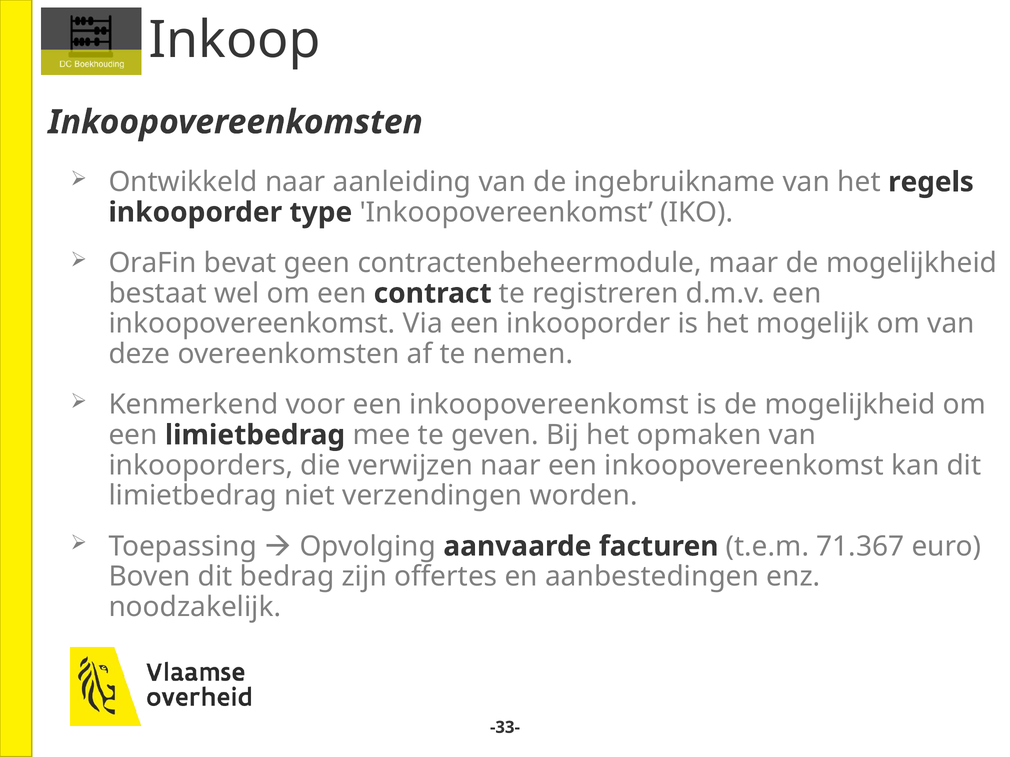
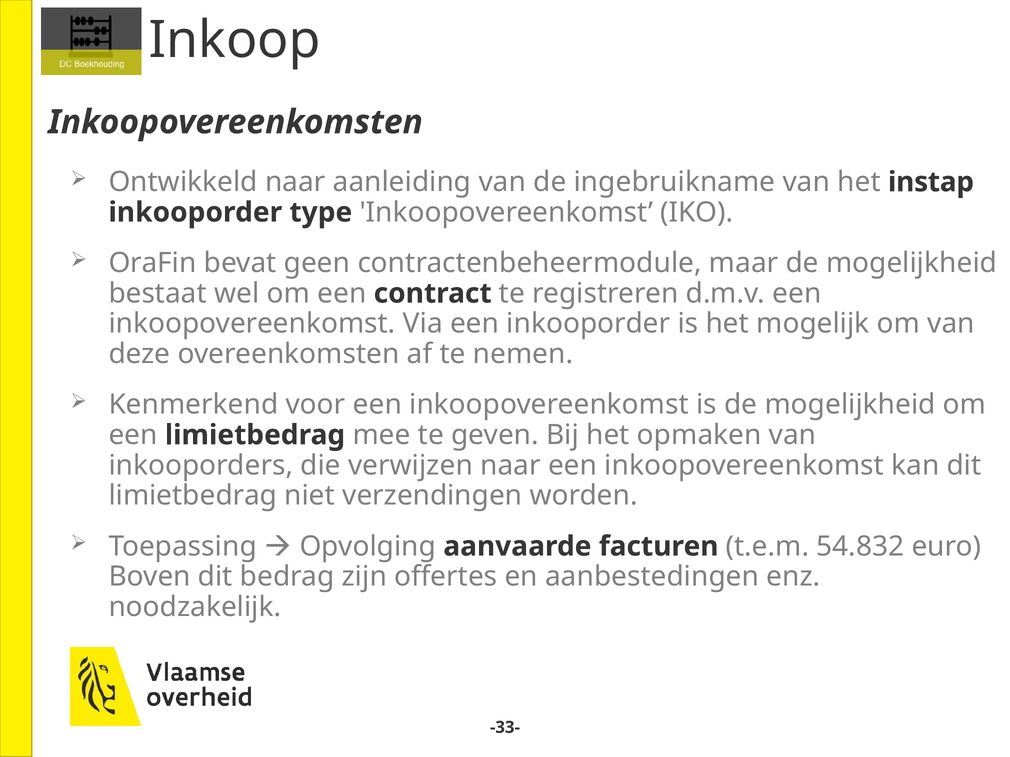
regels: regels -> instap (931, 182)
71.367: 71.367 -> 54.832 (860, 547)
